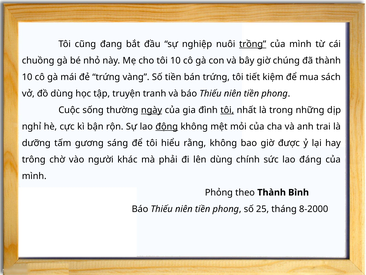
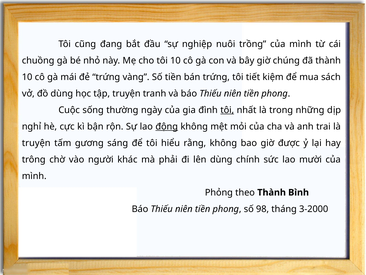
trồng underline: present -> none (253, 44)
ngày underline: present -> none (152, 110)
dưỡng: dưỡng -> truyện (36, 143)
đáng: đáng -> mười (310, 159)
25: 25 -> 98 (263, 209)
8-2000: 8-2000 -> 3-2000 (314, 209)
